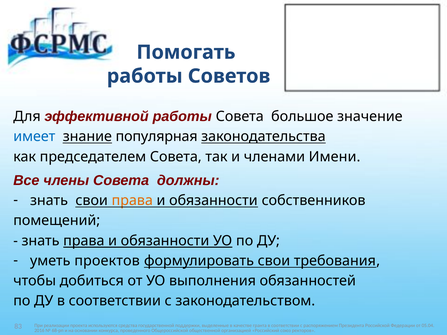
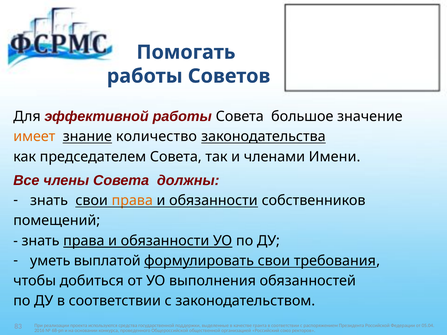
имеет colour: blue -> orange (34, 137)
популярная: популярная -> количество (156, 137)
проектов: проектов -> выплатой (107, 261)
